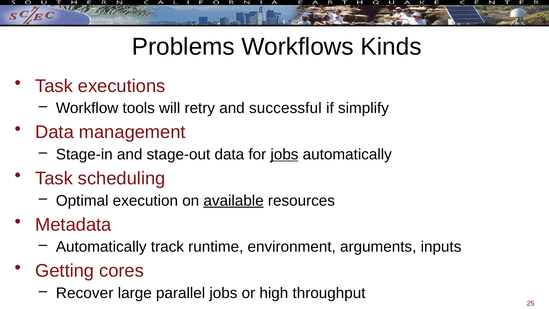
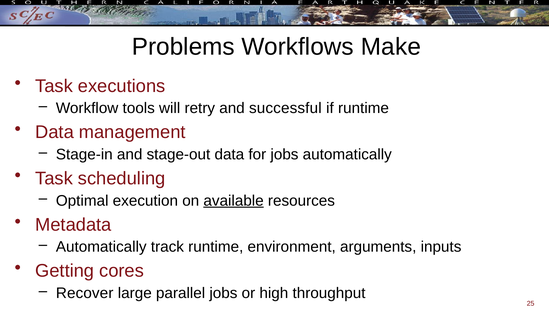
Kinds: Kinds -> Make (391, 47)
if simplify: simplify -> runtime (363, 108)
jobs underline: present -> none (284, 154)
